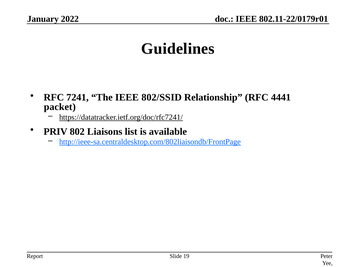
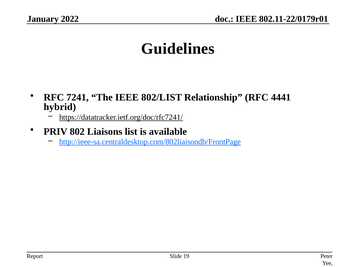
802/SSID: 802/SSID -> 802/LIST (162, 97)
packet: packet -> hybrid (60, 107)
